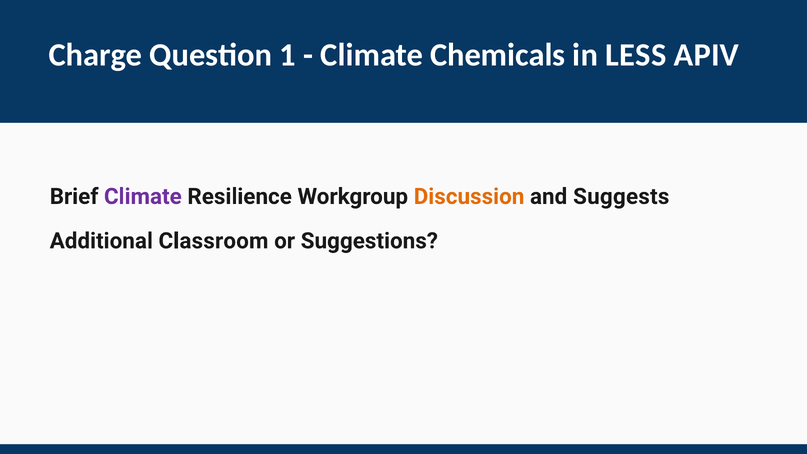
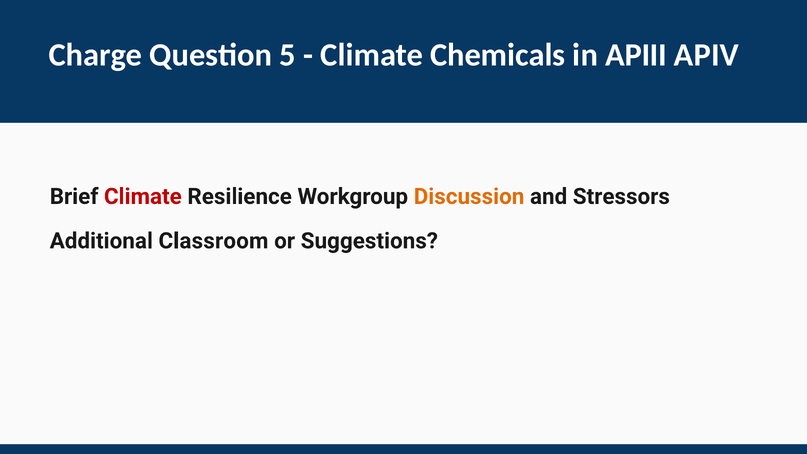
1: 1 -> 5 (288, 55)
LESS: LESS -> APIII (636, 55)
Climate colour: purple -> red (143, 197)
Suggests: Suggests -> Stressors (621, 197)
